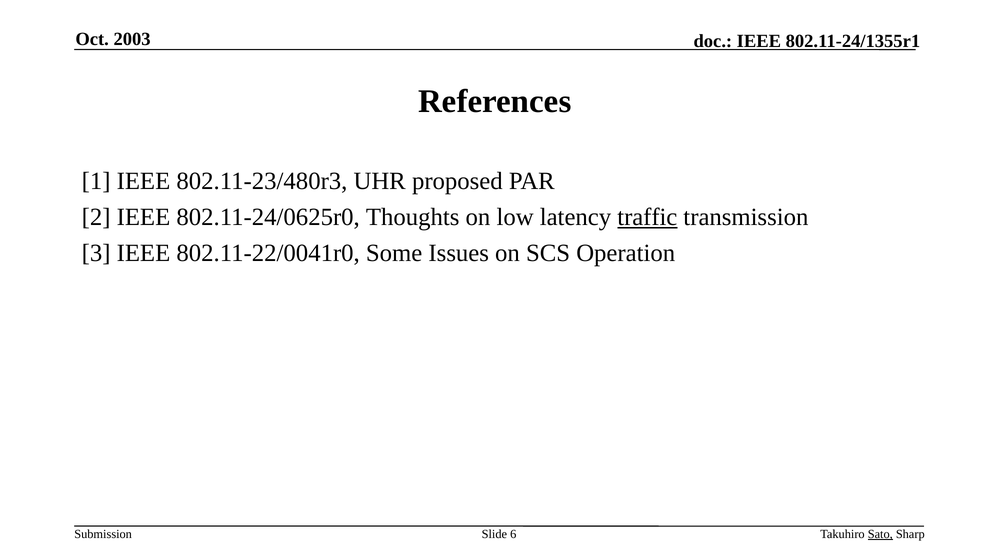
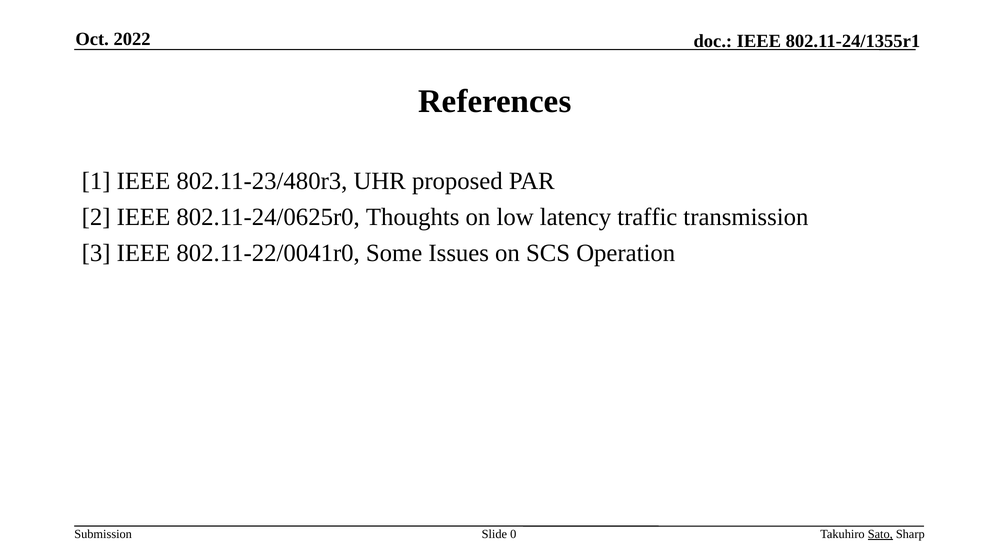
2003: 2003 -> 2022 (132, 39)
traffic underline: present -> none (647, 217)
6: 6 -> 0 (513, 534)
